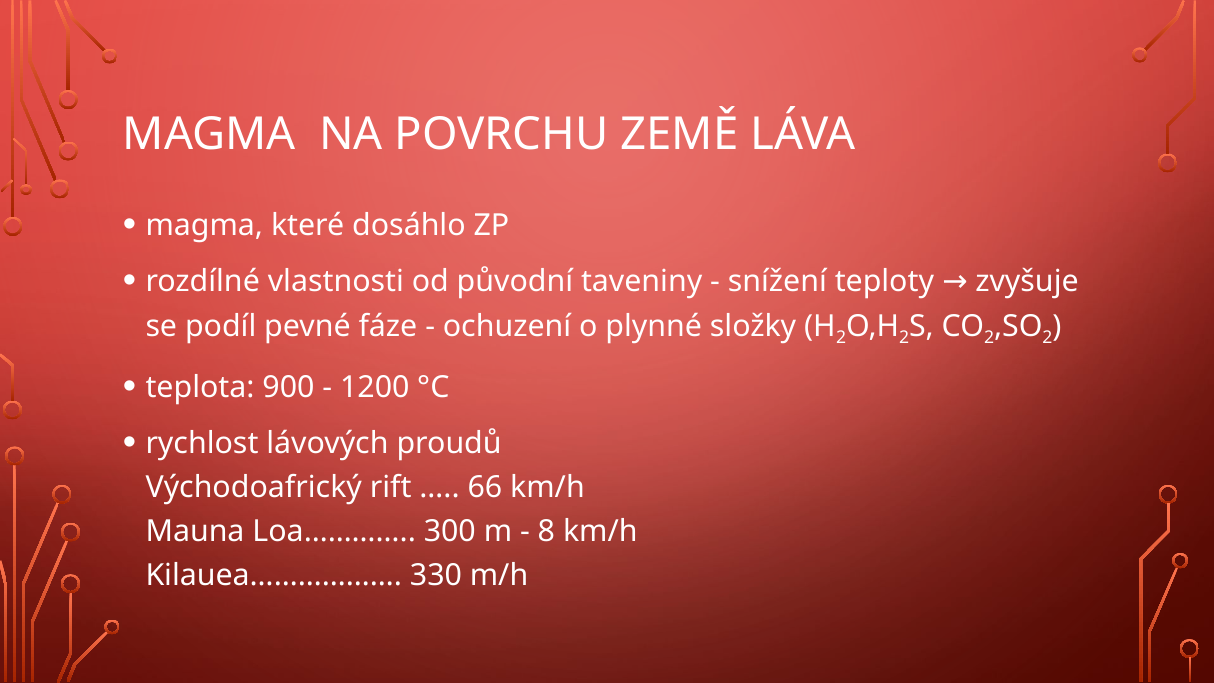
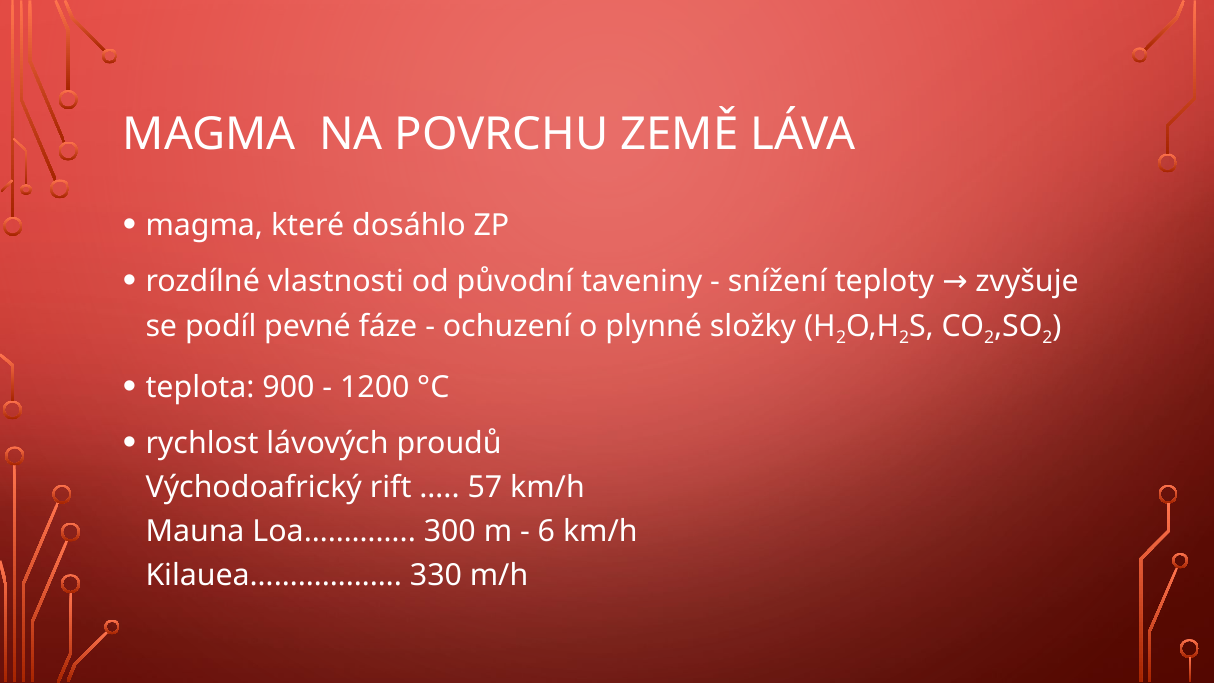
66: 66 -> 57 (485, 488)
8: 8 -> 6 (546, 531)
